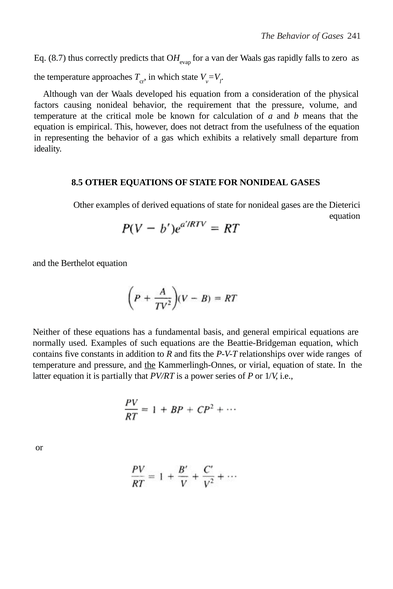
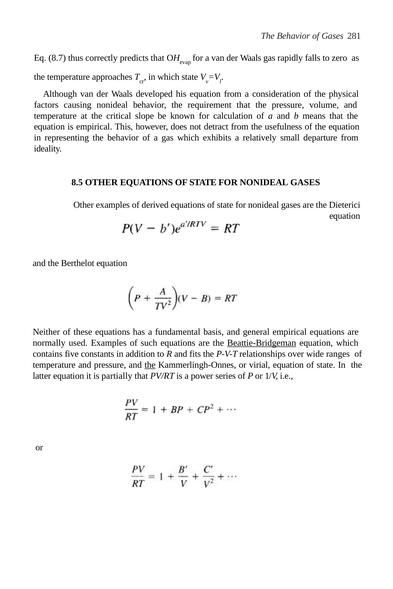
241: 241 -> 281 (354, 36)
mole: mole -> slope (144, 116)
Beattie-Bridgeman underline: none -> present (262, 343)
